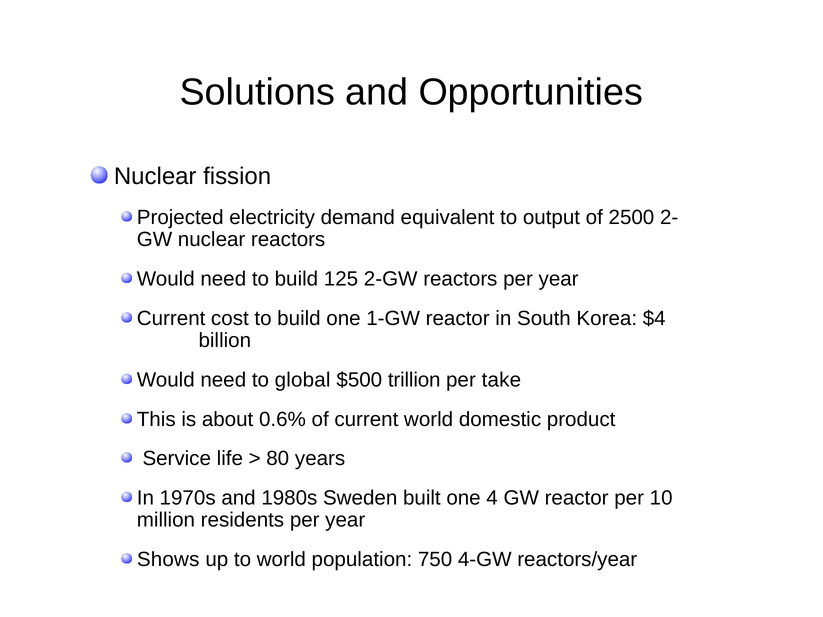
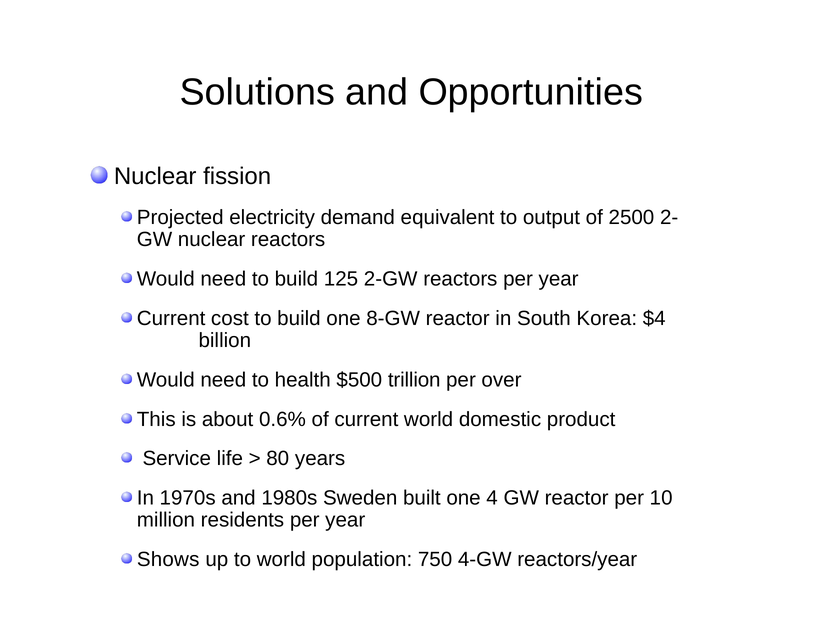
1-GW: 1-GW -> 8-GW (393, 318)
global: global -> health (303, 380)
take: take -> over (501, 380)
